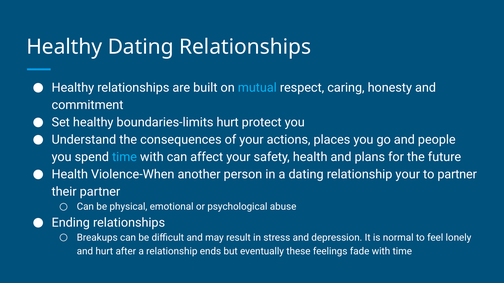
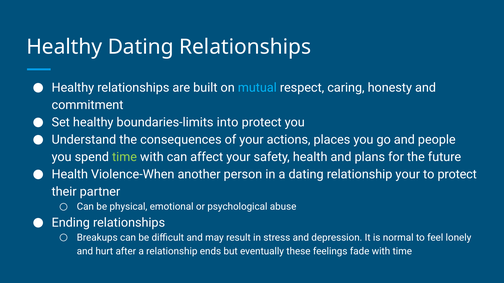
boundaries-limits hurt: hurt -> into (228, 123)
time colour: light blue -> light green (125, 157)
to partner: partner -> protect (457, 175)
